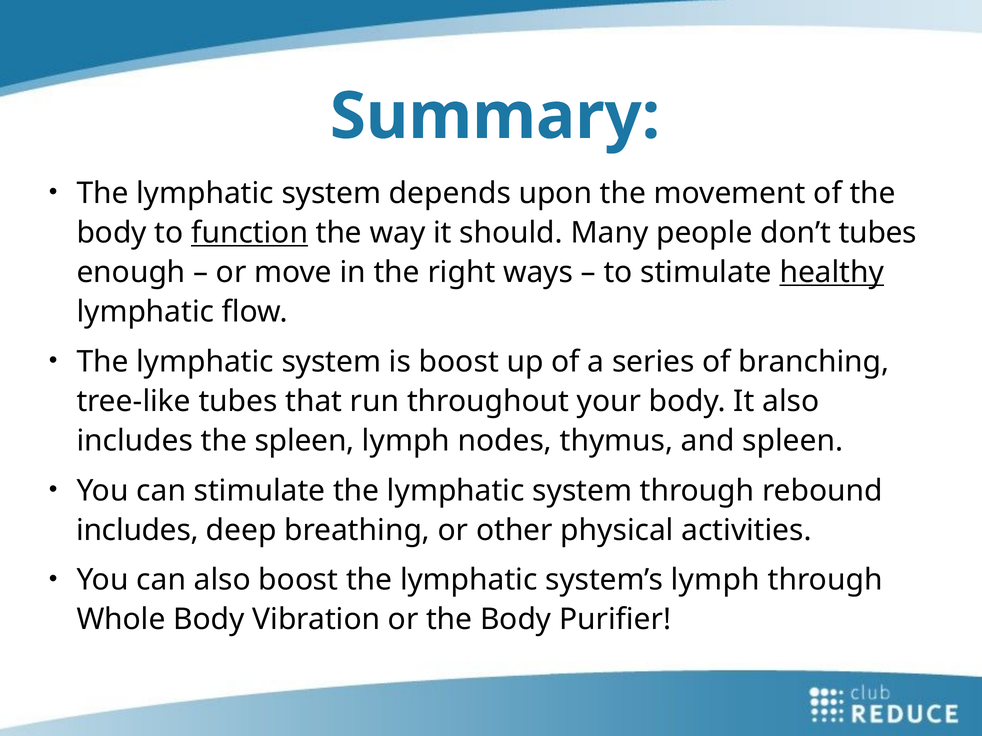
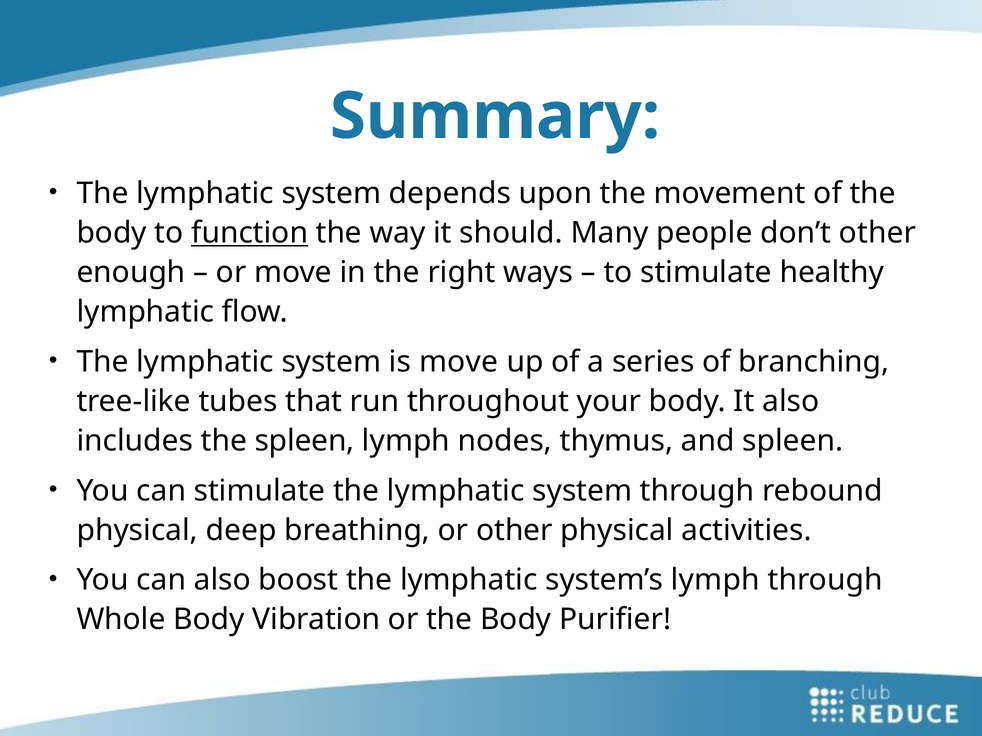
don’t tubes: tubes -> other (878, 233)
healthy underline: present -> none (832, 273)
is boost: boost -> move (459, 362)
includes: includes -> physical (137, 531)
